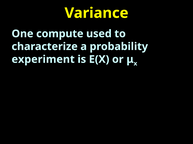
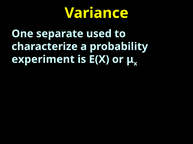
compute: compute -> separate (60, 34)
